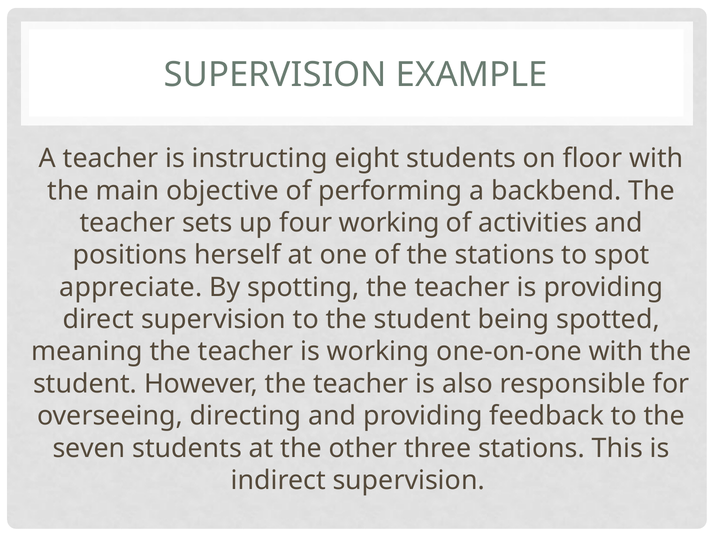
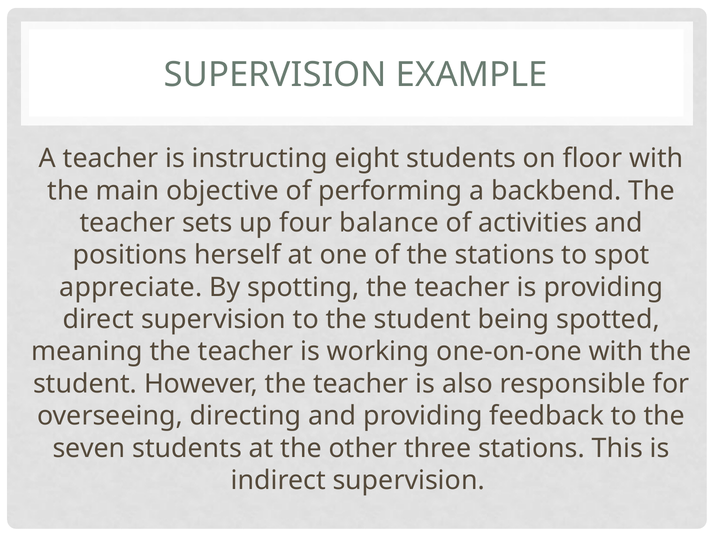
four working: working -> balance (389, 223)
